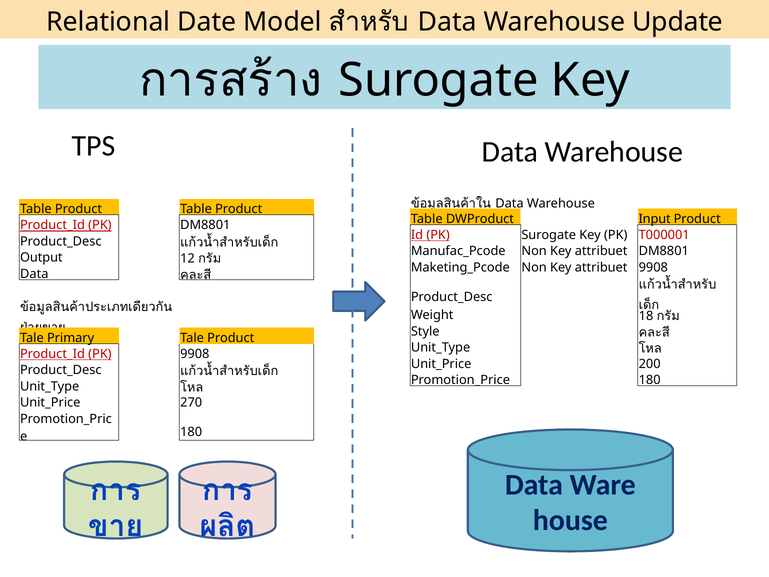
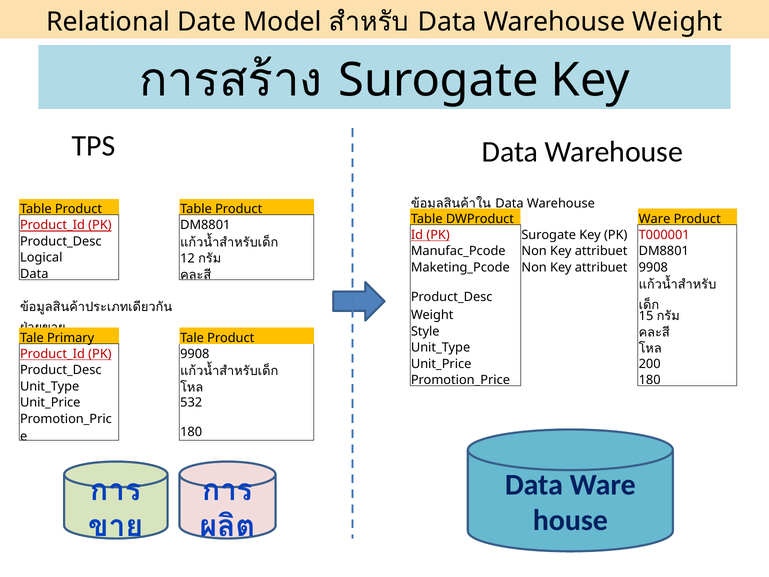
Warehouse Update: Update -> Weight (677, 22)
DWProduct Input: Input -> Ware (655, 219)
Output: Output -> Logical (41, 258)
18: 18 -> 15 (646, 316)
270: 270 -> 532 (191, 402)
